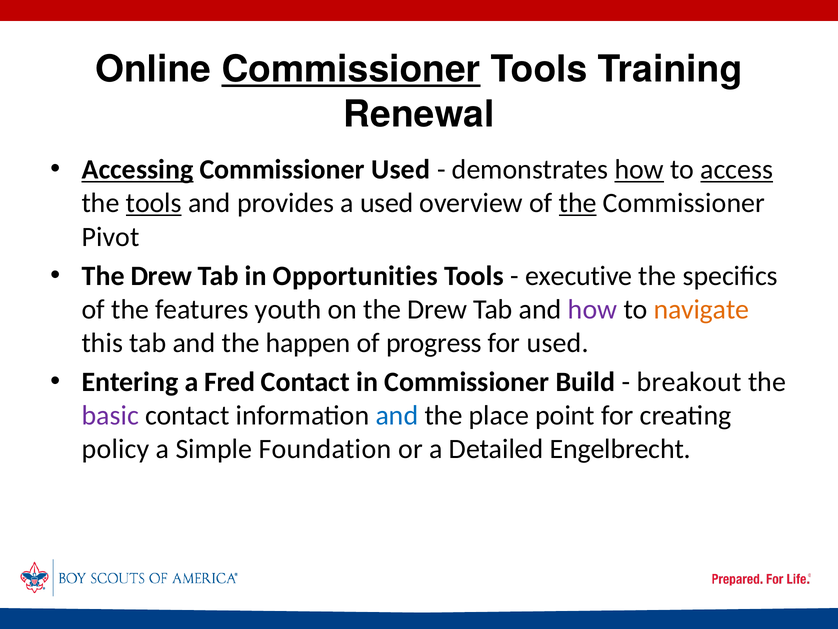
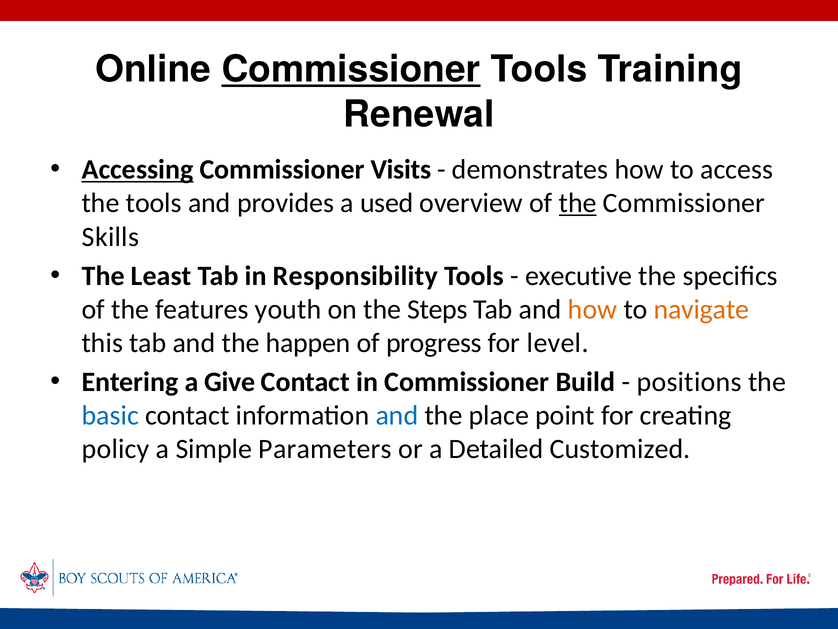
Commissioner Used: Used -> Visits (401, 170)
how underline: present -> none (639, 170)
access underline: present -> none (737, 170)
tools underline: present -> none (154, 203)
Pivot: Pivot -> Skills (110, 237)
Drew: Drew -> Least (161, 276)
Opportunities: Opportunities -> Responsibility (355, 276)
on the Drew: Drew -> Steps (437, 309)
how colour: purple -> orange (593, 309)
for used: used -> level (558, 343)
Fred: Fred -> Give (230, 382)
breakout: breakout -> positions (689, 382)
basic colour: purple -> blue (110, 415)
Foundation: Foundation -> Parameters (325, 449)
Engelbrecht: Engelbrecht -> Customized (620, 449)
